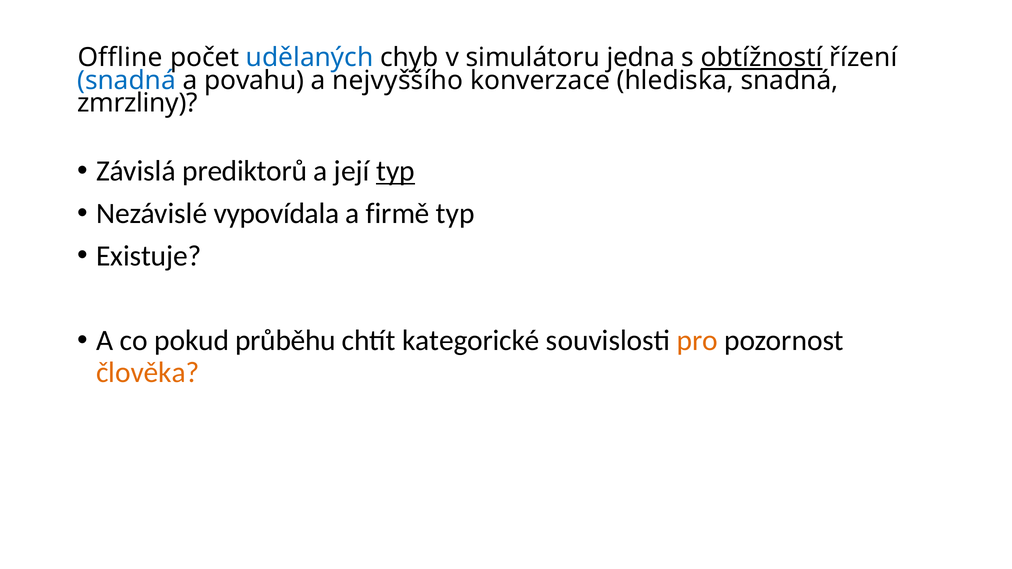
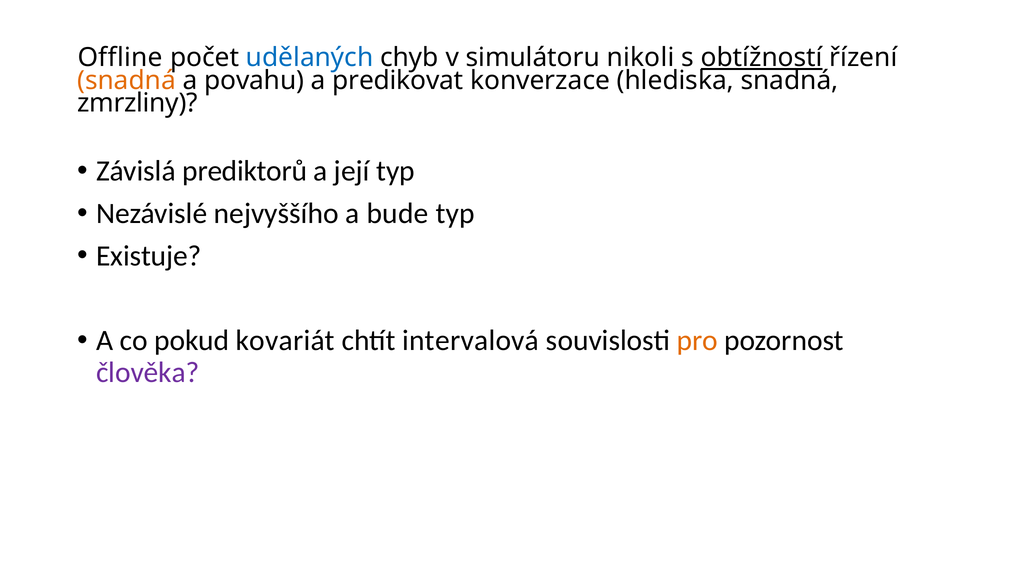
jedna: jedna -> nikoli (641, 58)
snadná colour: blue -> orange (127, 80)
nejvyššího: nejvyššího -> predikovat (398, 80)
typ underline: present -> none (396, 171)
vypovídala: vypovídala -> nejvyššího (276, 214)
firmě: firmě -> bude (398, 214)
průběhu: průběhu -> kovariát (285, 341)
kategorické: kategorické -> intervalová (471, 341)
člověka colour: orange -> purple (148, 373)
